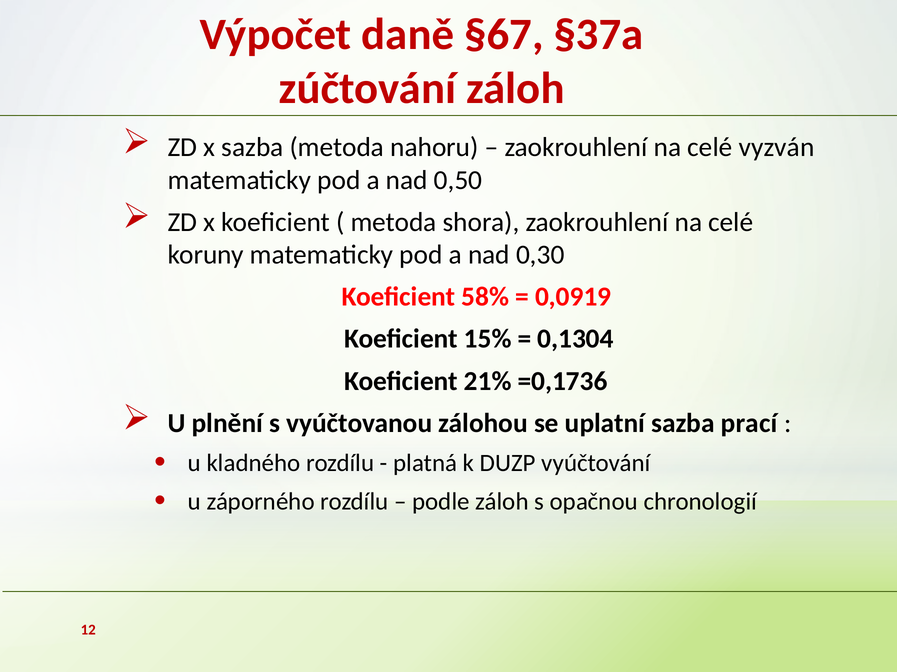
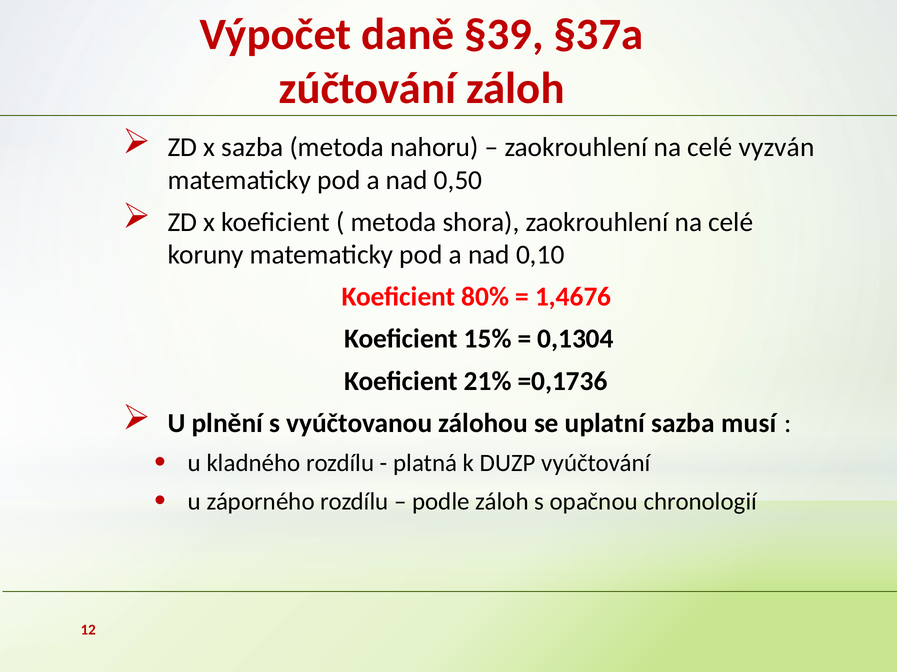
§67: §67 -> §39 (504, 35)
0,30: 0,30 -> 0,10 (540, 255)
58%: 58% -> 80% (485, 297)
0,0919: 0,0919 -> 1,4676 (573, 297)
prací: prací -> musí (749, 424)
